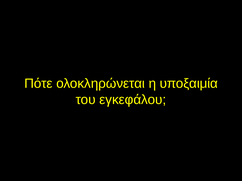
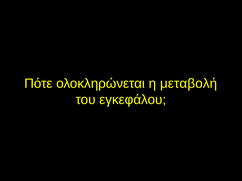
υποξαιμία: υποξαιμία -> μεταβολή (189, 84)
